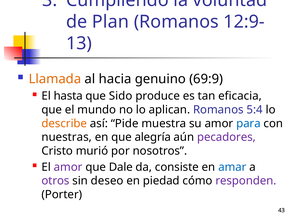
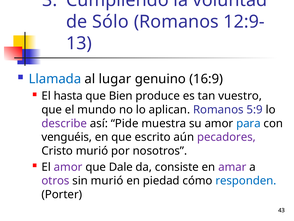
Plan: Plan -> Sólo (110, 22)
Llamada colour: orange -> blue (55, 79)
hacia: hacia -> lugar (115, 79)
69:9: 69:9 -> 16:9 (206, 79)
Sido: Sido -> Bien (121, 96)
eficacia: eficacia -> vuestro (240, 96)
5:4: 5:4 -> 5:9 (255, 109)
describe colour: orange -> purple (64, 123)
nuestras: nuestras -> venguéis (67, 137)
alegría: alegría -> escrito (153, 137)
amar colour: blue -> purple (232, 167)
sin deseo: deseo -> murió (107, 180)
responden colour: purple -> blue (246, 180)
